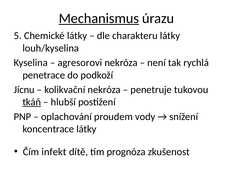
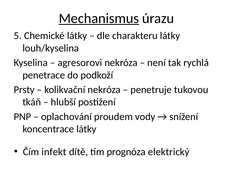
Jícnu: Jícnu -> Prsty (24, 89)
tkáň underline: present -> none (32, 102)
zkušenost: zkušenost -> elektrický (169, 152)
